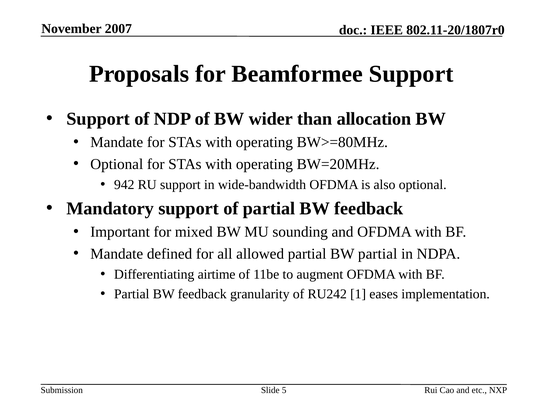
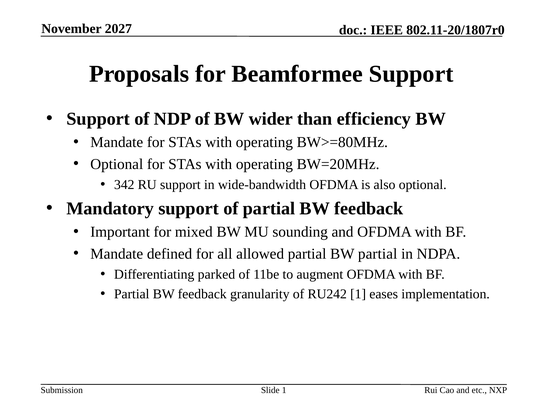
2007: 2007 -> 2027 (118, 29)
allocation: allocation -> efficiency (374, 119)
942: 942 -> 342 (124, 185)
airtime: airtime -> parked (216, 274)
Slide 5: 5 -> 1 (284, 391)
